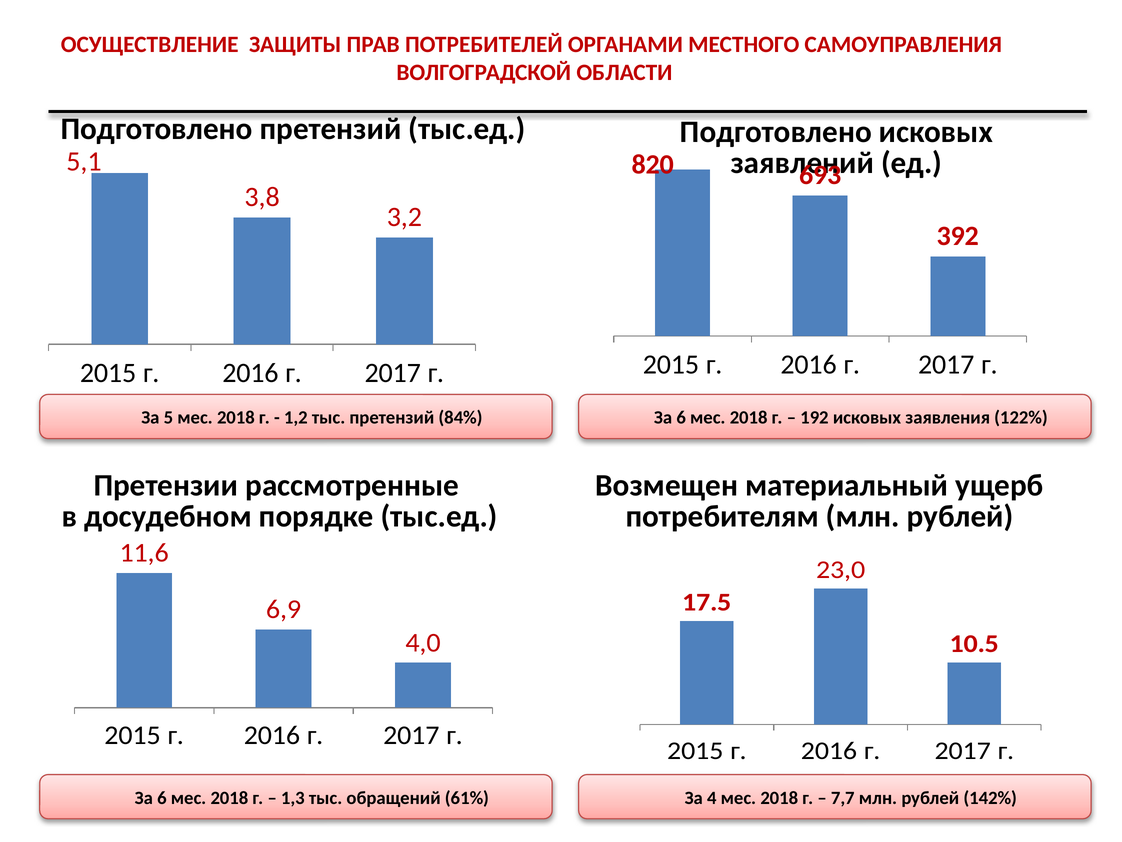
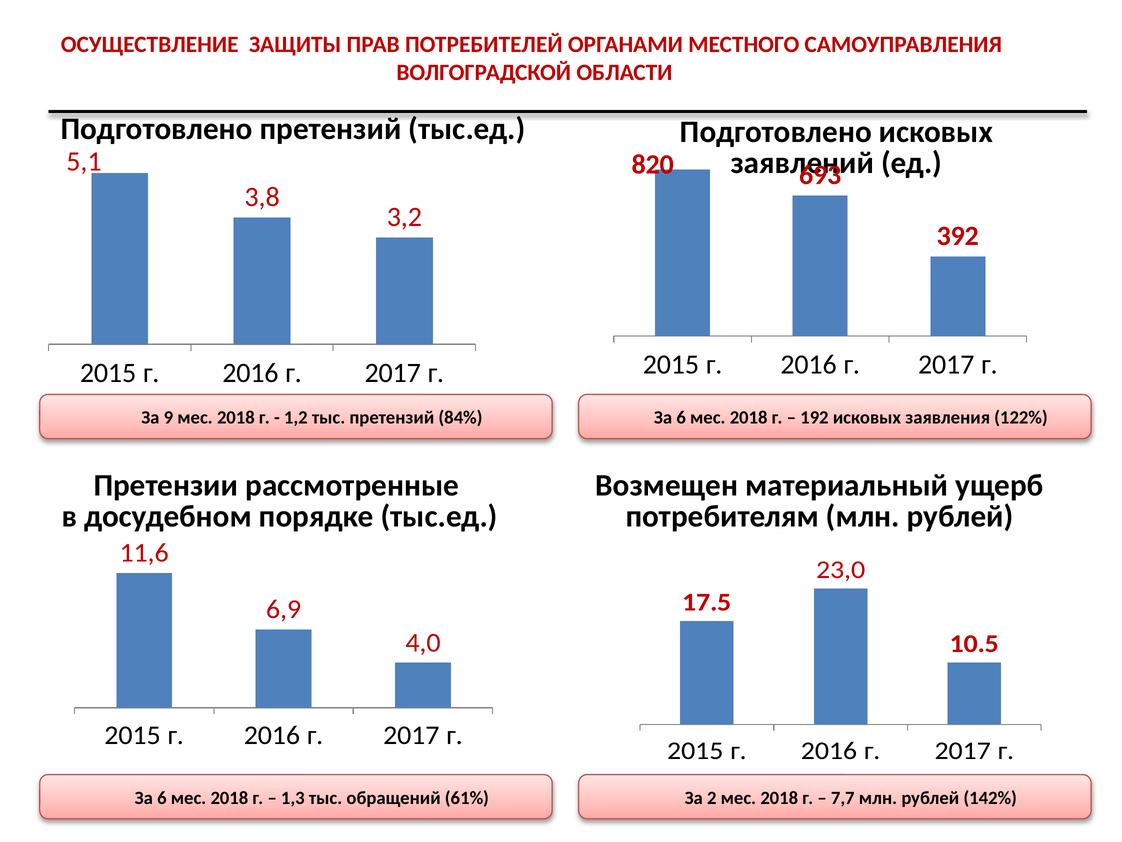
5: 5 -> 9 (168, 418)
4: 4 -> 2 (712, 797)
